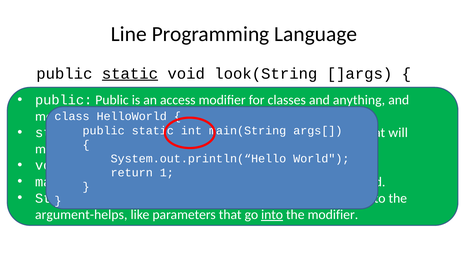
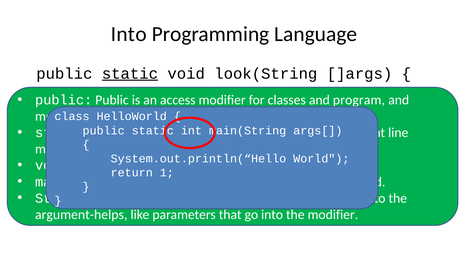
Line: Line -> Into (129, 34)
anything: anything -> program (359, 100)
will: will -> line (398, 133)
into underline: present -> none (272, 215)
